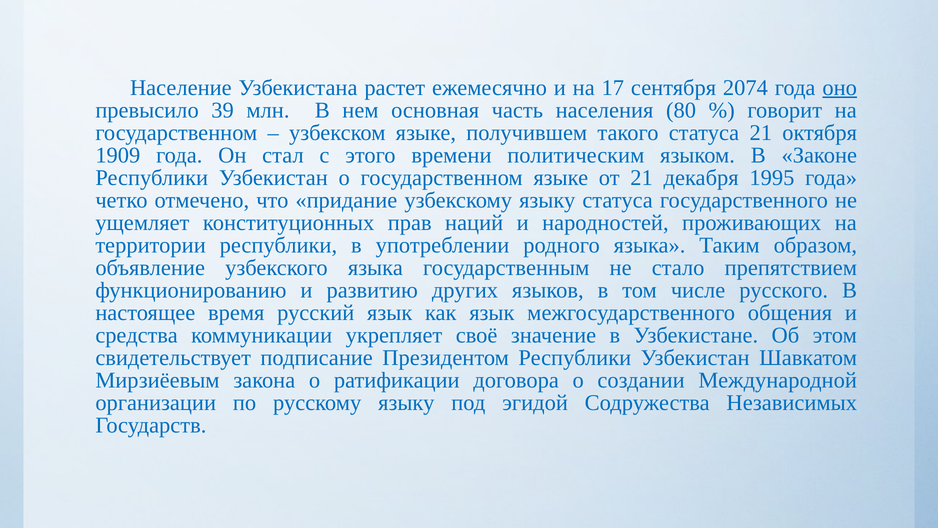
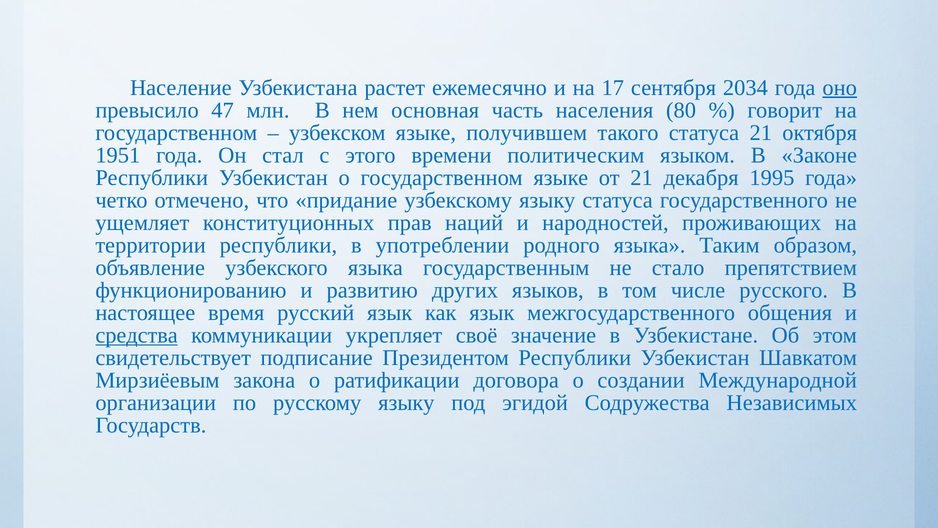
2074: 2074 -> 2034 (745, 88)
39: 39 -> 47 (223, 110)
1909: 1909 -> 1951 (118, 155)
средства underline: none -> present (137, 335)
